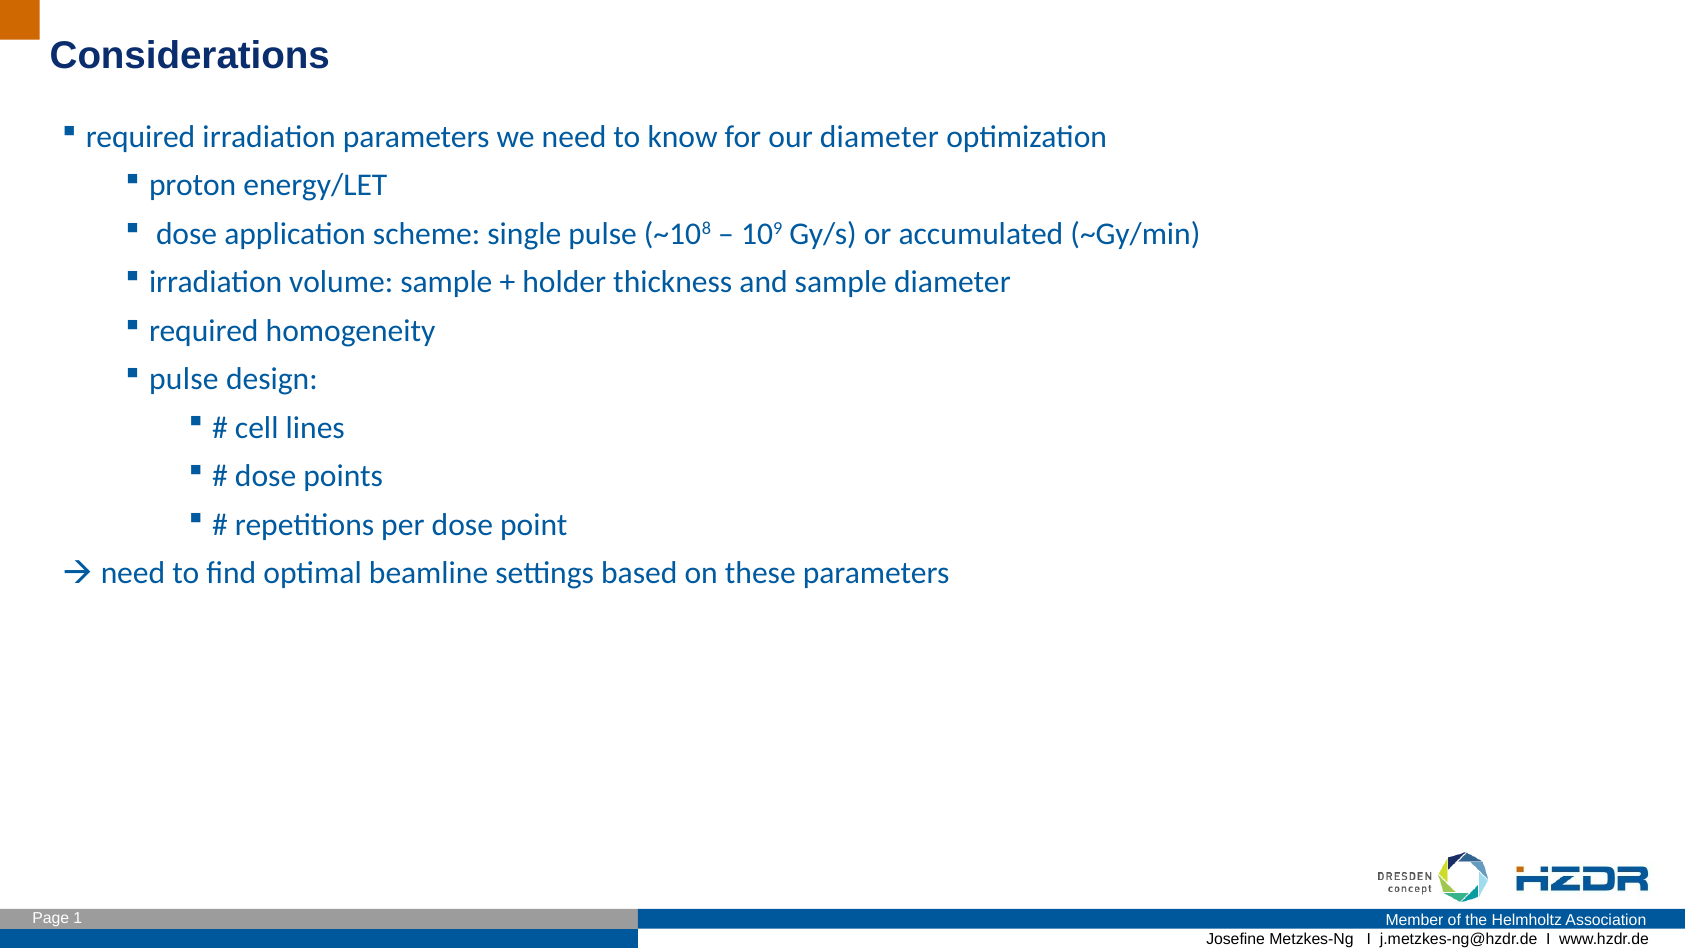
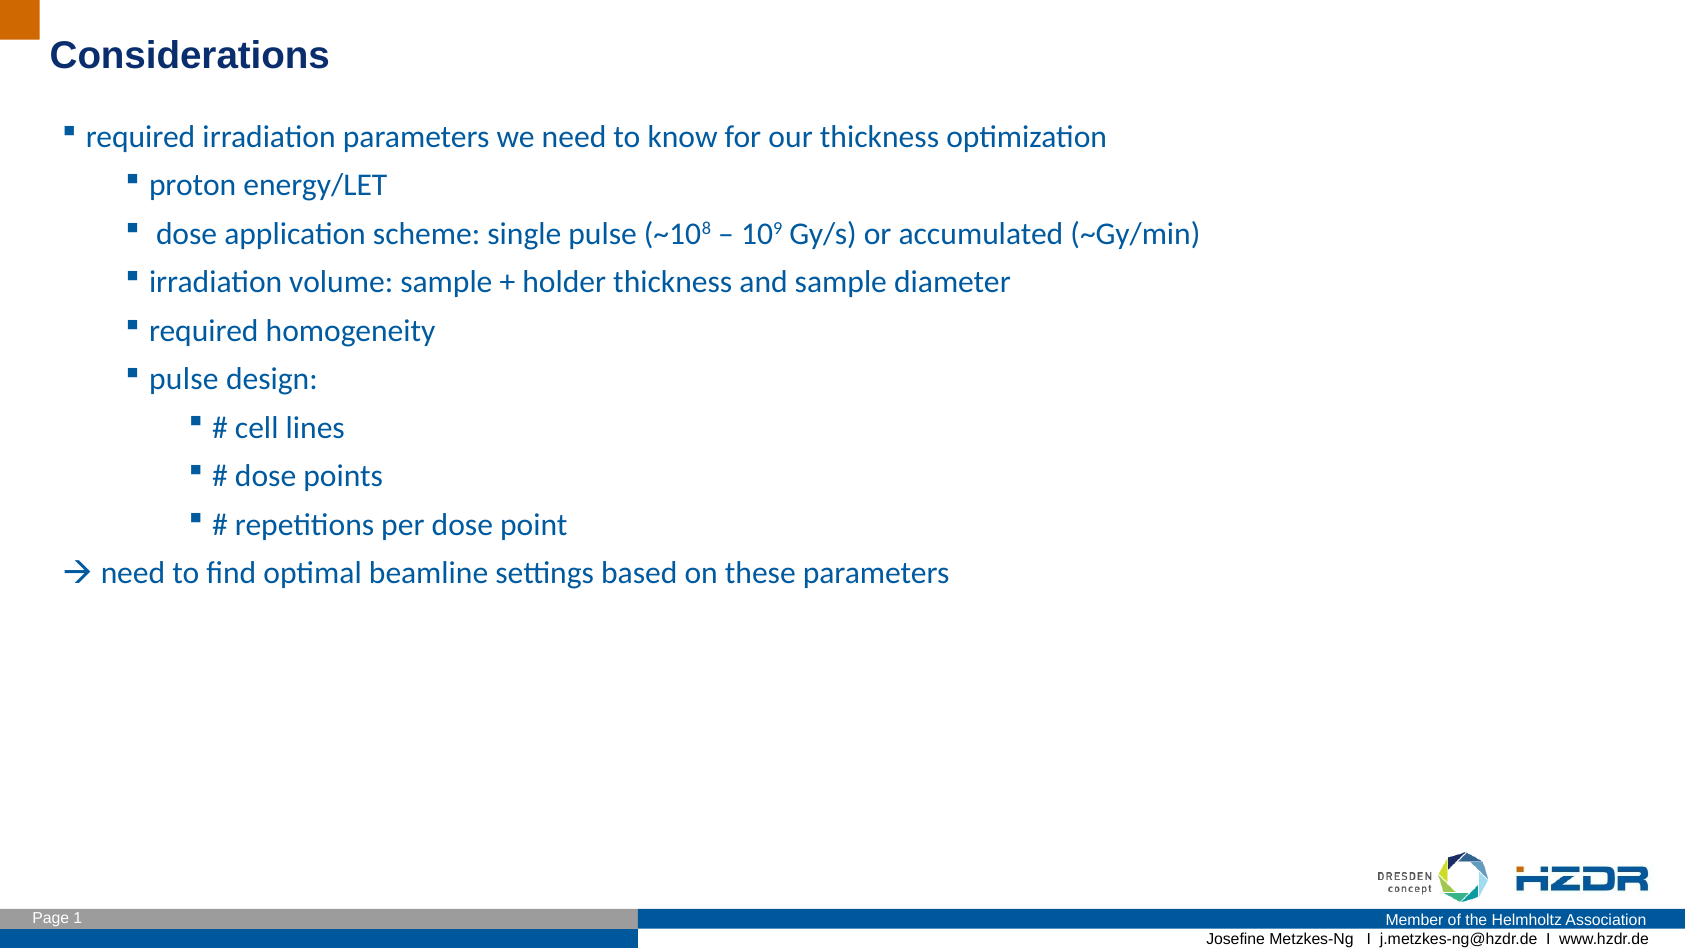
our diameter: diameter -> thickness (880, 137)
